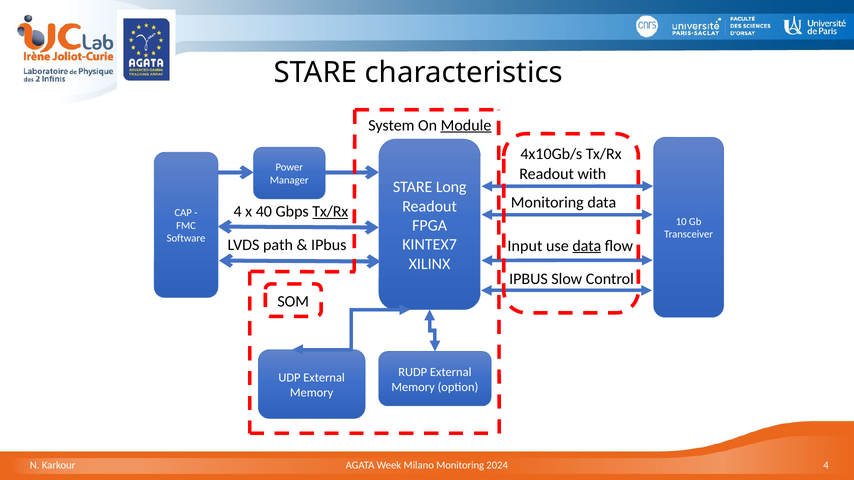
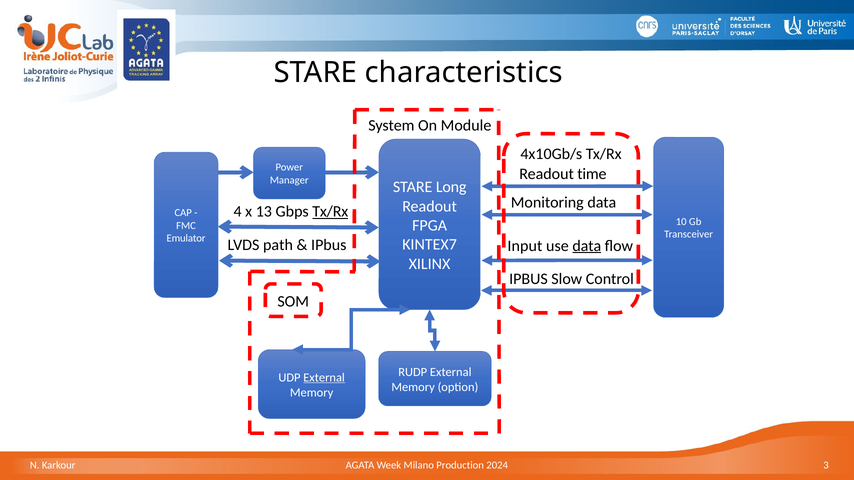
Module underline: present -> none (466, 125)
with: with -> time (592, 174)
40: 40 -> 13 (264, 212)
Software: Software -> Emulator (186, 239)
External underline: none -> present (324, 378)
Milano Monitoring: Monitoring -> Production (460, 466)
2024 4: 4 -> 3 (826, 466)
